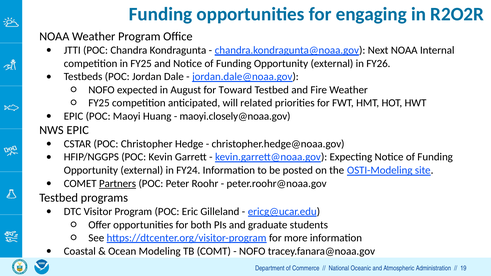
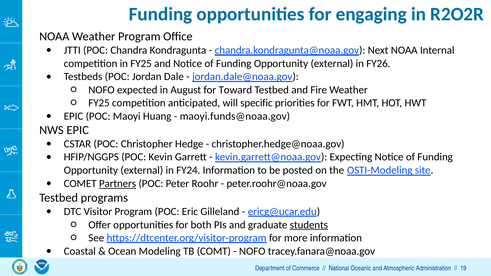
related: related -> specific (256, 103)
maoyi.closely@noaa.gov: maoyi.closely@noaa.gov -> maoyi.funds@noaa.gov (235, 116)
students underline: none -> present (309, 225)
